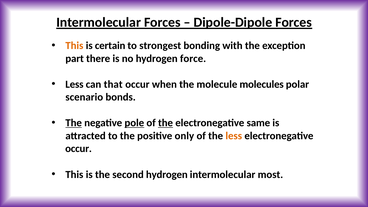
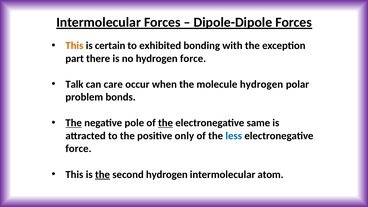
strongest: strongest -> exhibited (160, 46)
Less: Less -> Talk (74, 84)
that: that -> care (113, 84)
molecule molecules: molecules -> hydrogen (261, 84)
scenario: scenario -> problem (84, 97)
pole underline: present -> none (134, 123)
less colour: orange -> blue (234, 136)
occur: occur -> force (78, 149)
the underline: none -> present (103, 174)
most: most -> atom (270, 174)
